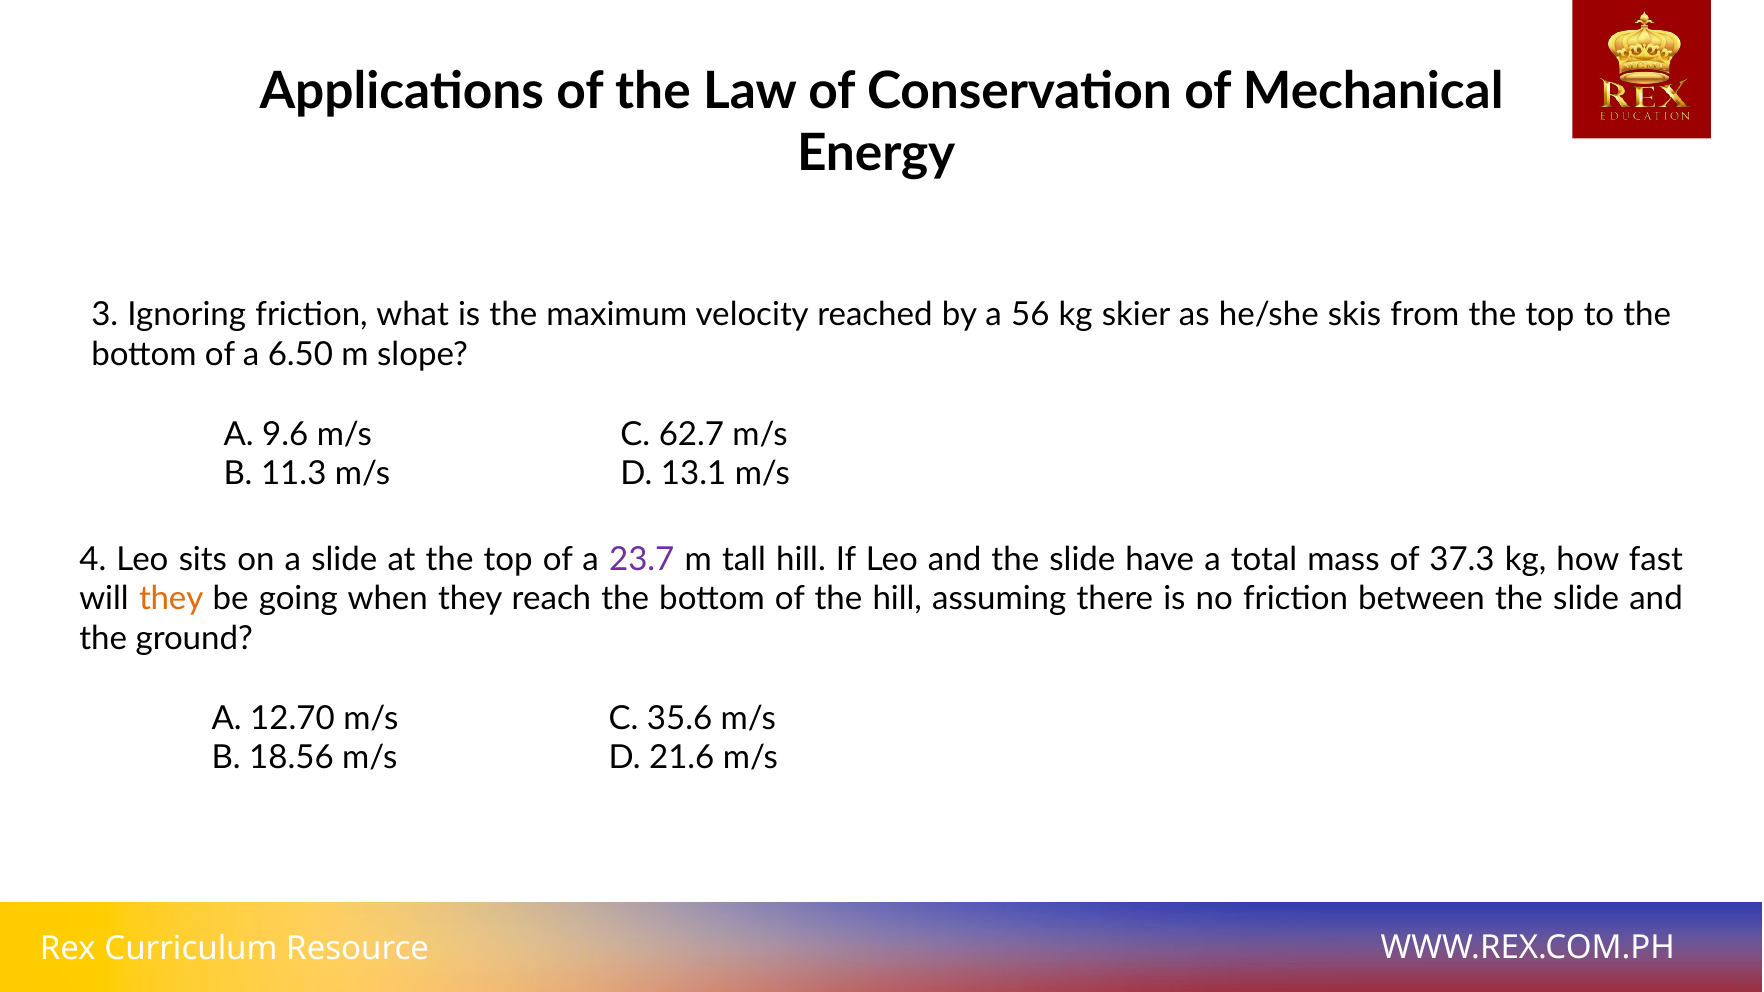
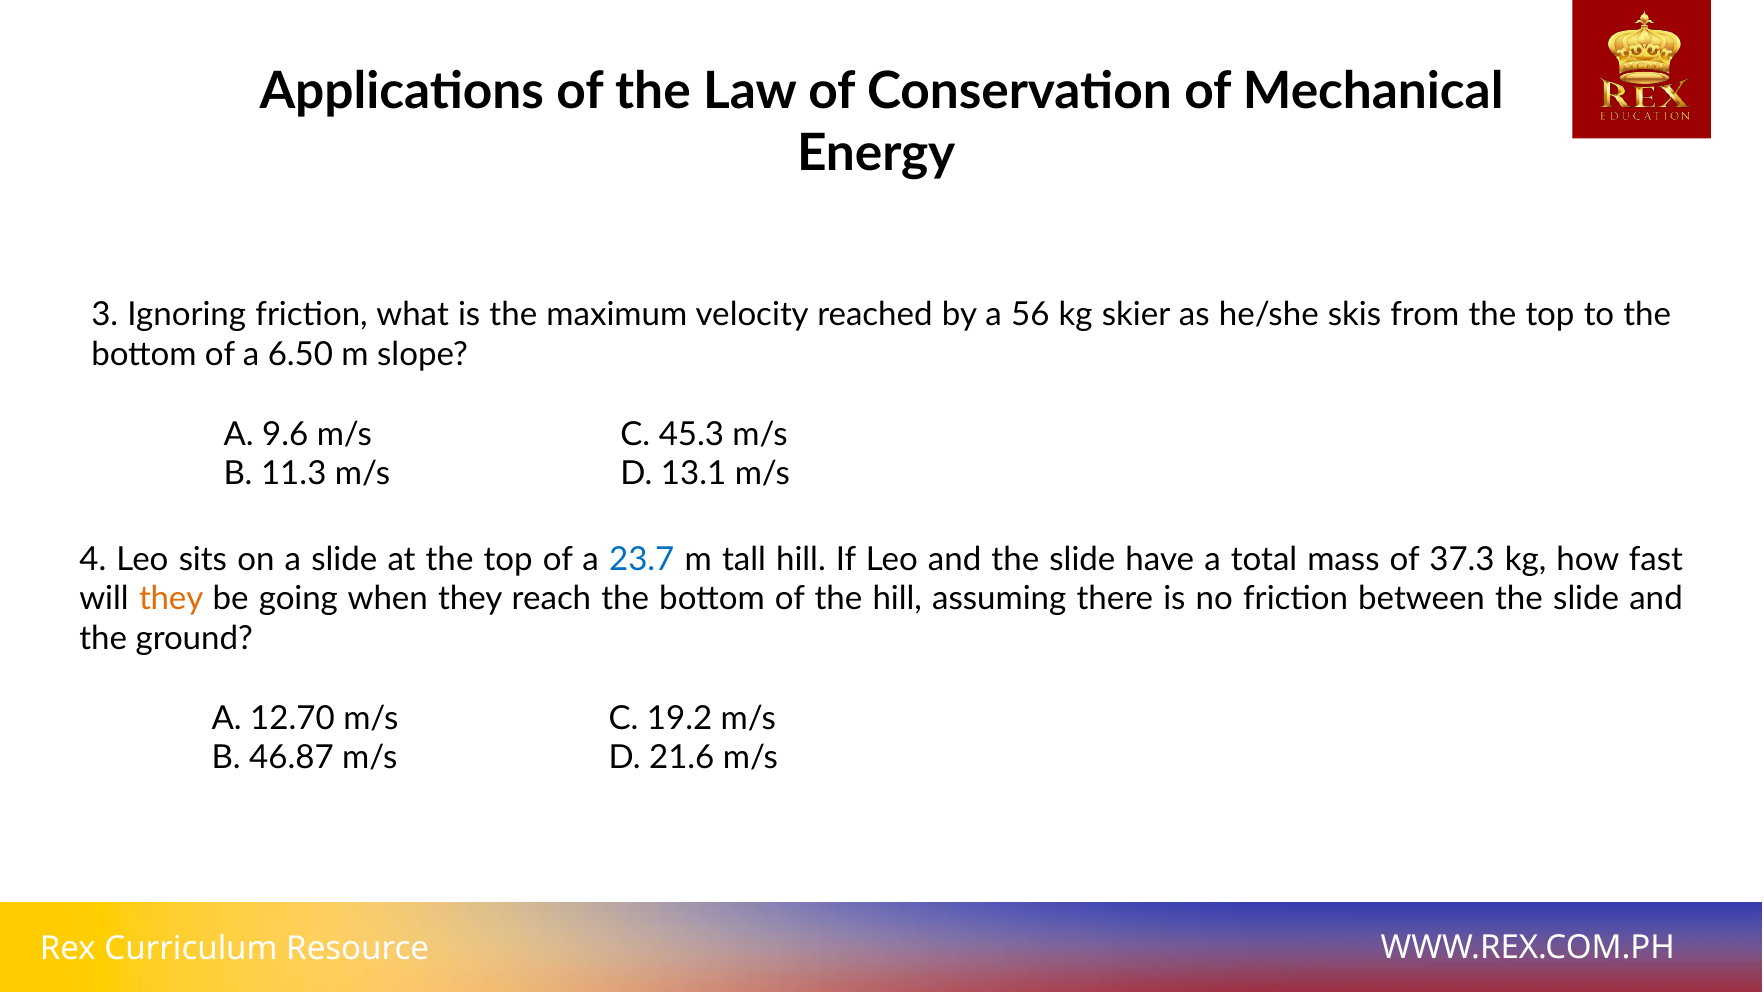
62.7: 62.7 -> 45.3 (691, 434)
23.7 colour: purple -> blue (642, 560)
35.6: 35.6 -> 19.2 (680, 718)
18.56: 18.56 -> 46.87 (291, 758)
